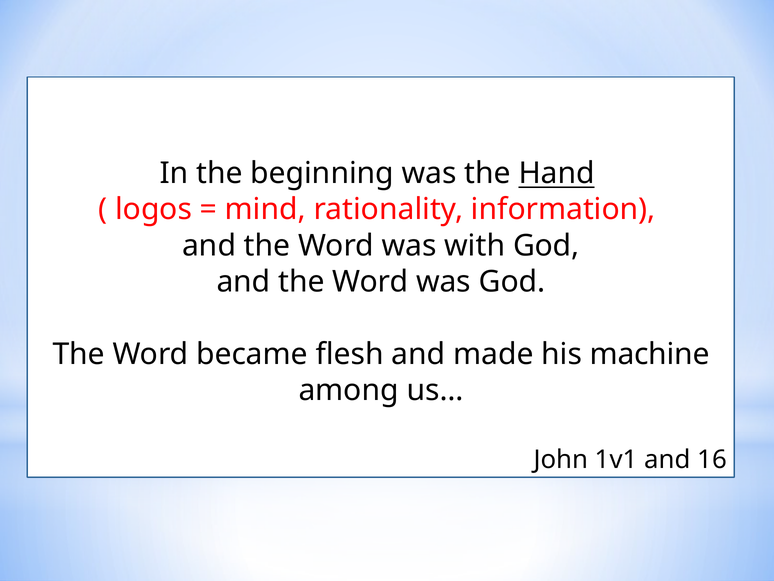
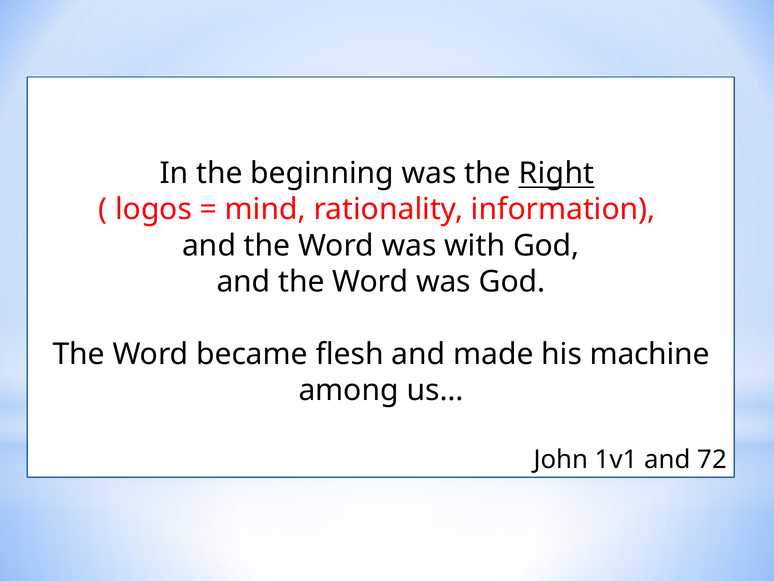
Hand: Hand -> Right (556, 173)
16: 16 -> 72 (712, 459)
